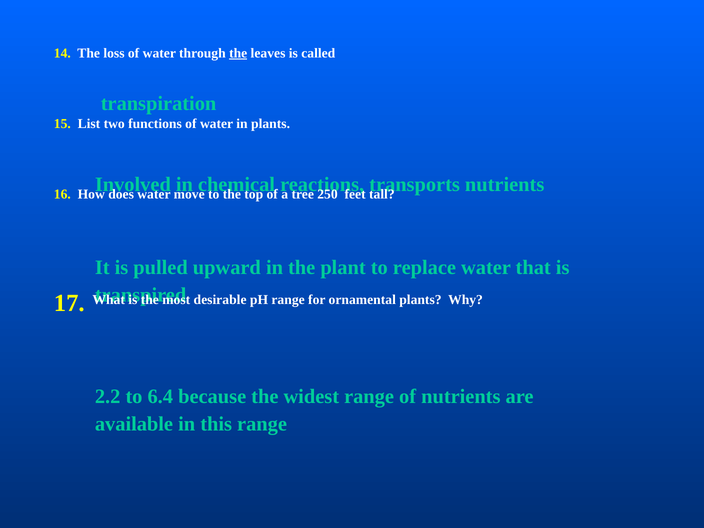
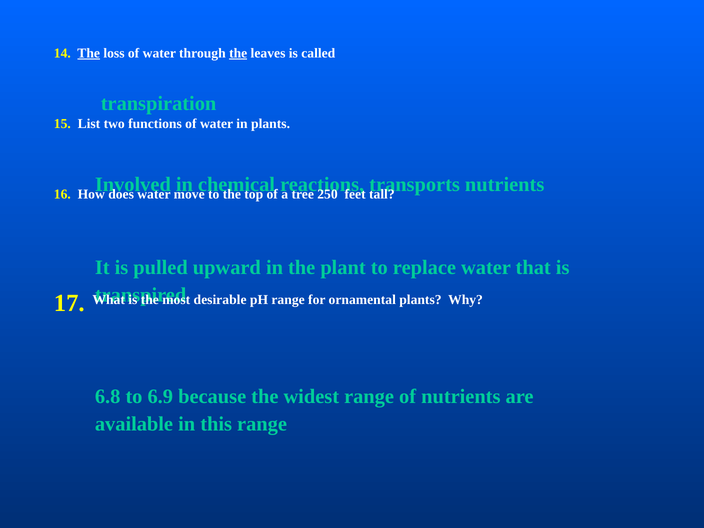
The underline: none -> present (89, 53)
2.2: 2.2 -> 6.8 (108, 396)
6.4: 6.4 -> 6.9 (160, 396)
